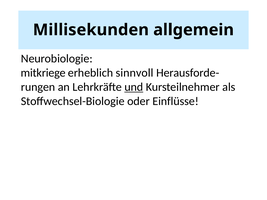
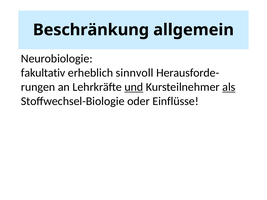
Millisekunden: Millisekunden -> Beschränkung (91, 30)
mitkriege: mitkriege -> fakultativ (43, 73)
als underline: none -> present (229, 87)
